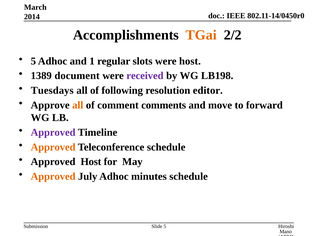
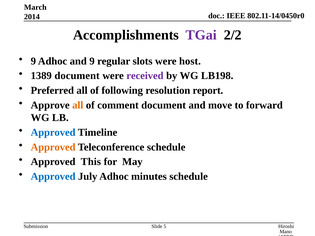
TGai colour: orange -> purple (201, 35)
5: 5 -> 9 (33, 61)
and 1: 1 -> 9 (92, 61)
Tuesdays: Tuesdays -> Preferred (52, 91)
editor: editor -> report (208, 91)
comment comments: comments -> document (164, 105)
Approved colour: purple -> blue (53, 133)
Approved Host: Host -> This (91, 162)
Approved colour: orange -> blue (53, 177)
